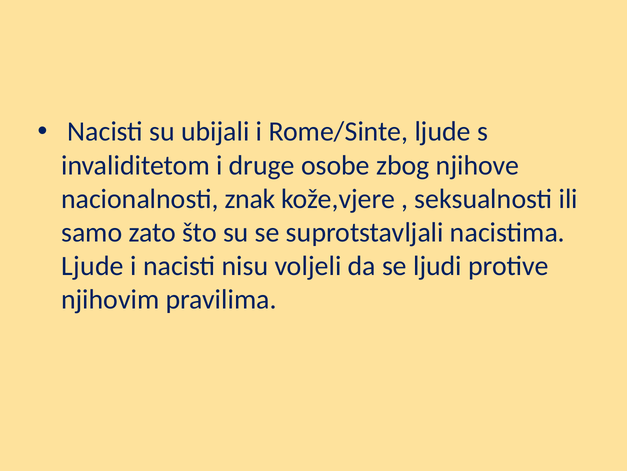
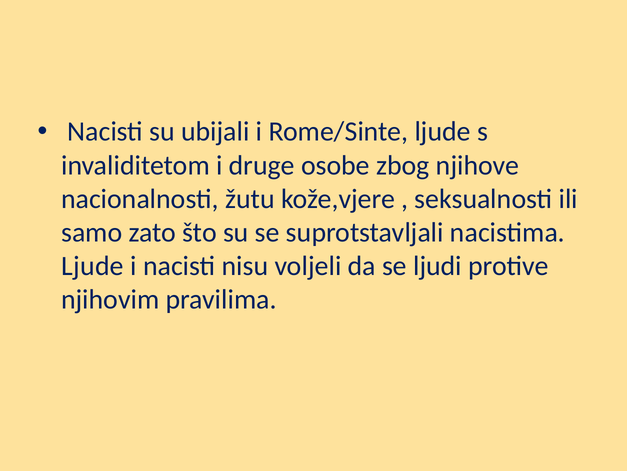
znak: znak -> žutu (250, 199)
